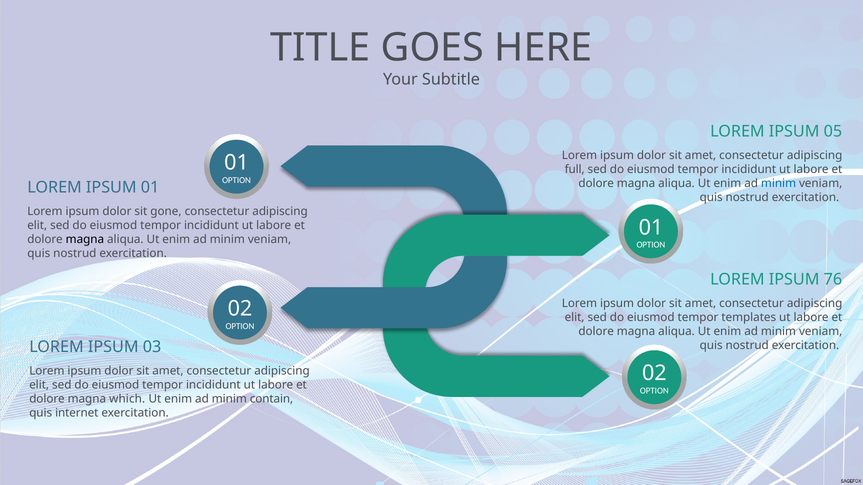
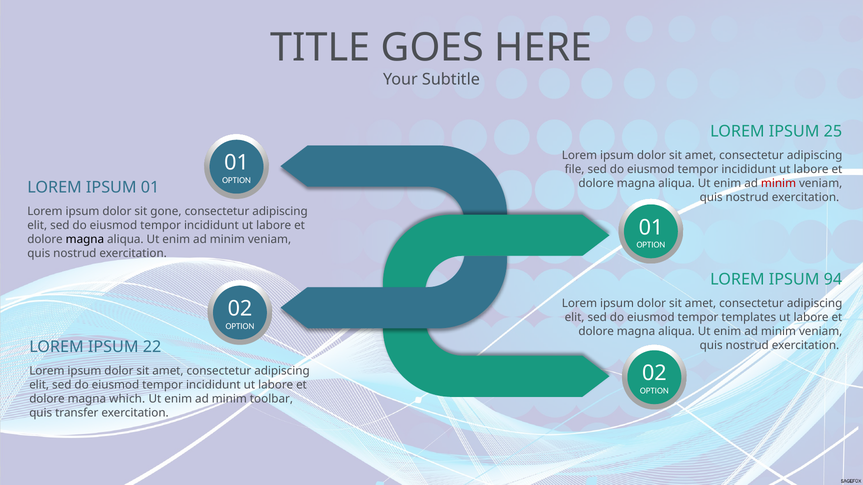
05: 05 -> 25 (833, 132)
full: full -> file (575, 170)
minim colour: blue -> red (779, 184)
76: 76 -> 94 (833, 280)
03: 03 -> 22 (152, 347)
contain: contain -> toolbar (271, 399)
internet: internet -> transfer (77, 413)
